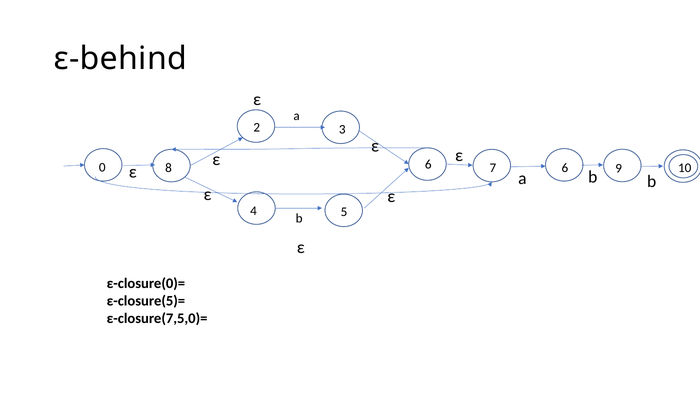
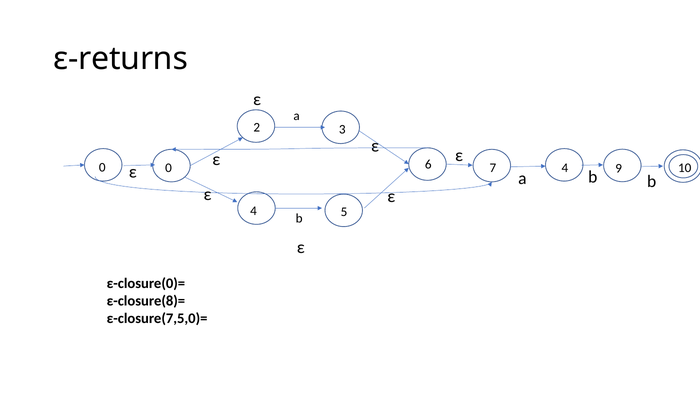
ε-behind: ε-behind -> ε-returns (121, 59)
7 6: 6 -> 4 (565, 168)
0 8: 8 -> 0 (168, 168)
ε-closure(5)=: ε-closure(5)= -> ε-closure(8)= (146, 301)
